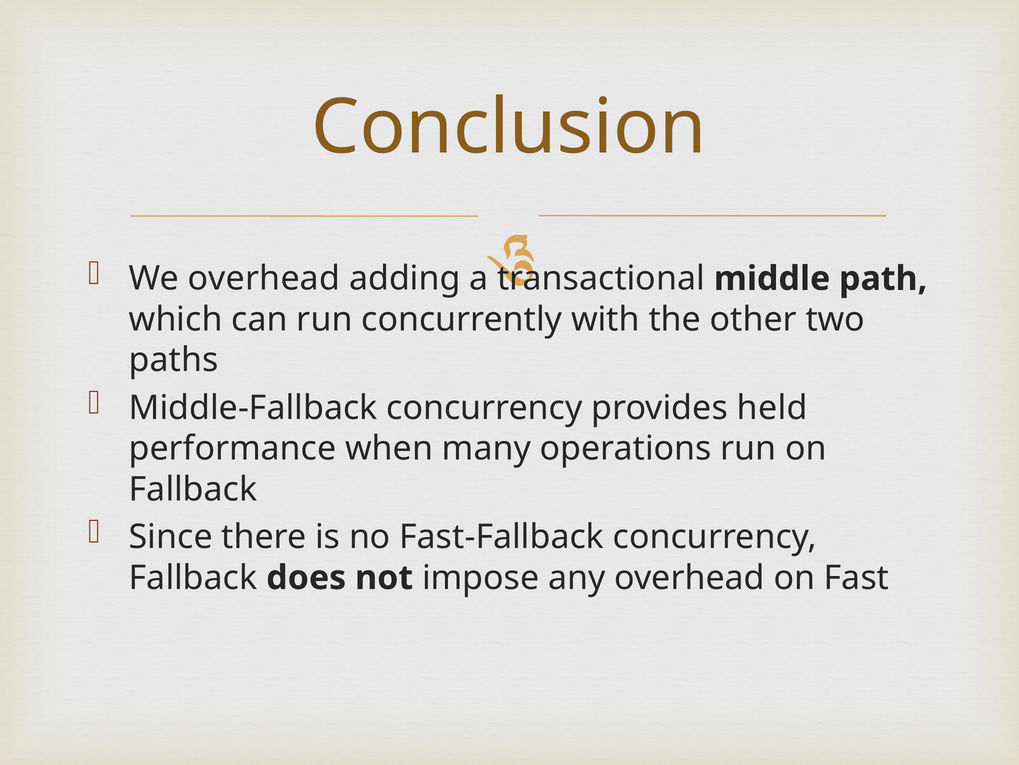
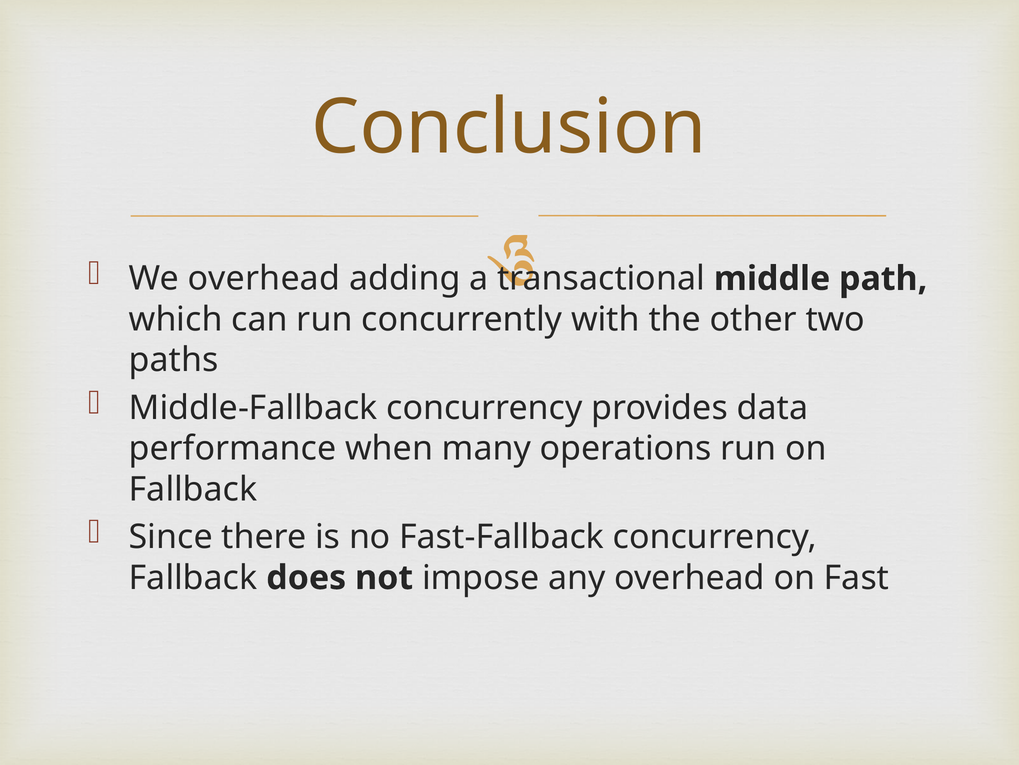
held: held -> data (772, 407)
